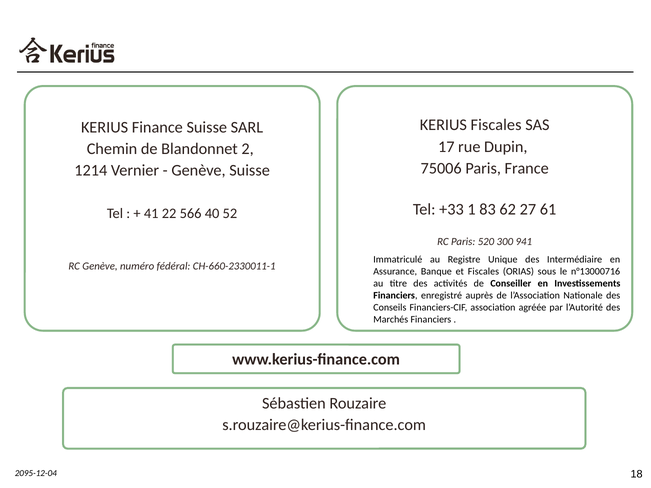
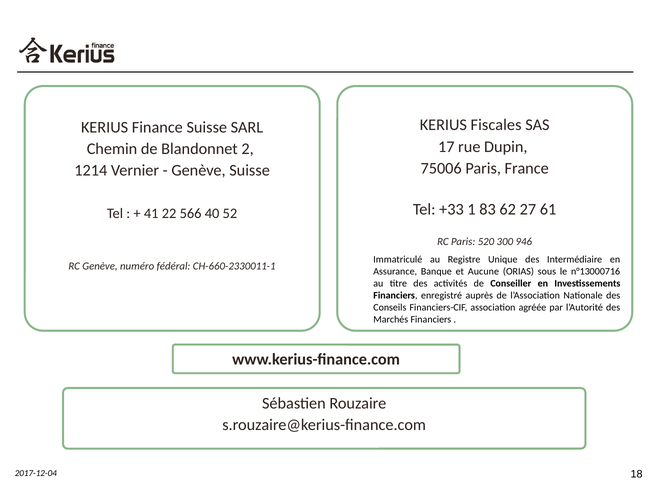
941: 941 -> 946 (524, 242)
et Fiscales: Fiscales -> Aucune (483, 272)
2095-12-04: 2095-12-04 -> 2017-12-04 (36, 474)
